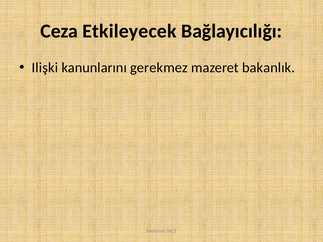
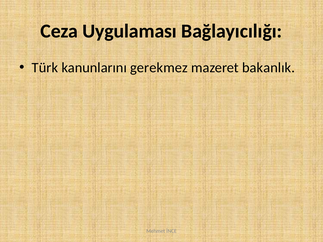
Etkileyecek: Etkileyecek -> Uygulaması (130, 31)
Ilişki: Ilişki -> Türk (45, 68)
